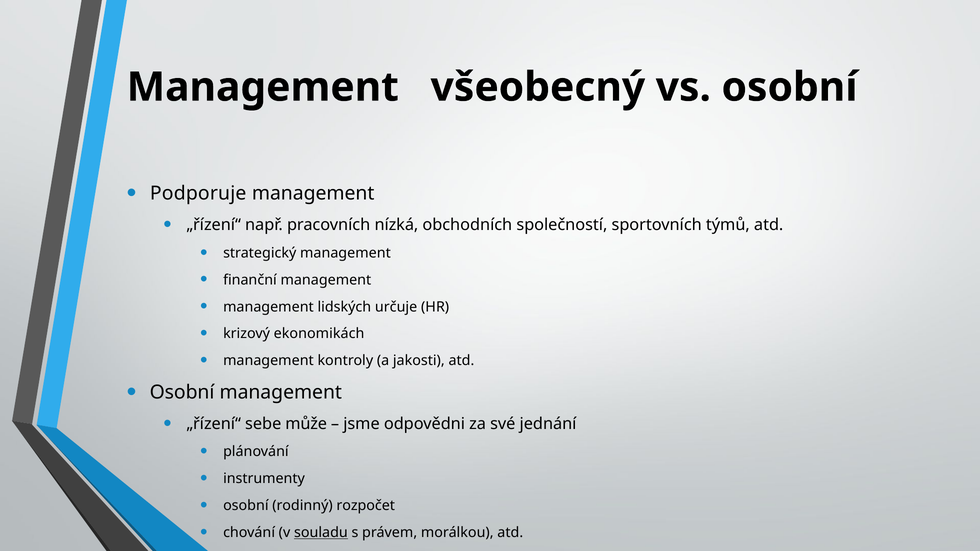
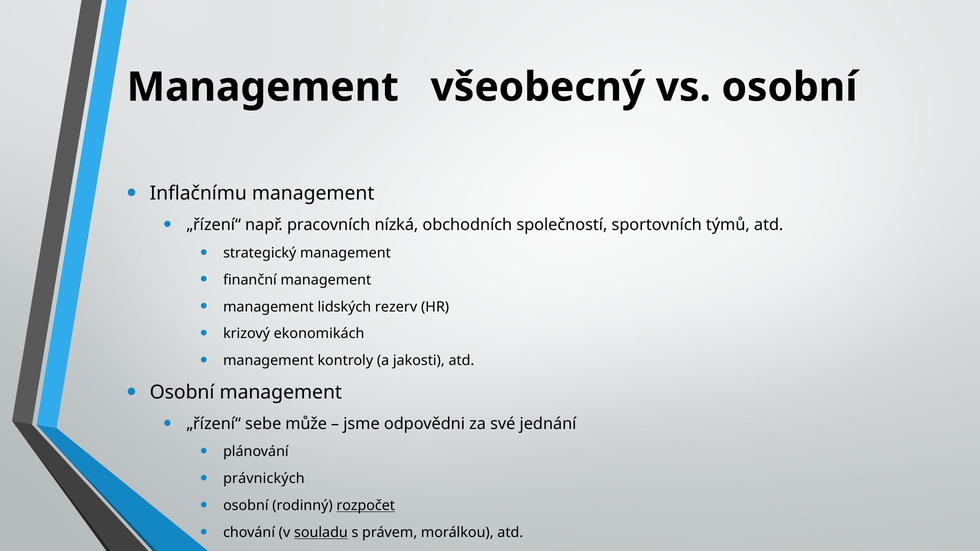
Podporuje: Podporuje -> Inflačnímu (198, 194)
určuje: určuje -> rezerv (396, 307)
instrumenty: instrumenty -> právnických (264, 479)
rozpočet underline: none -> present (366, 506)
